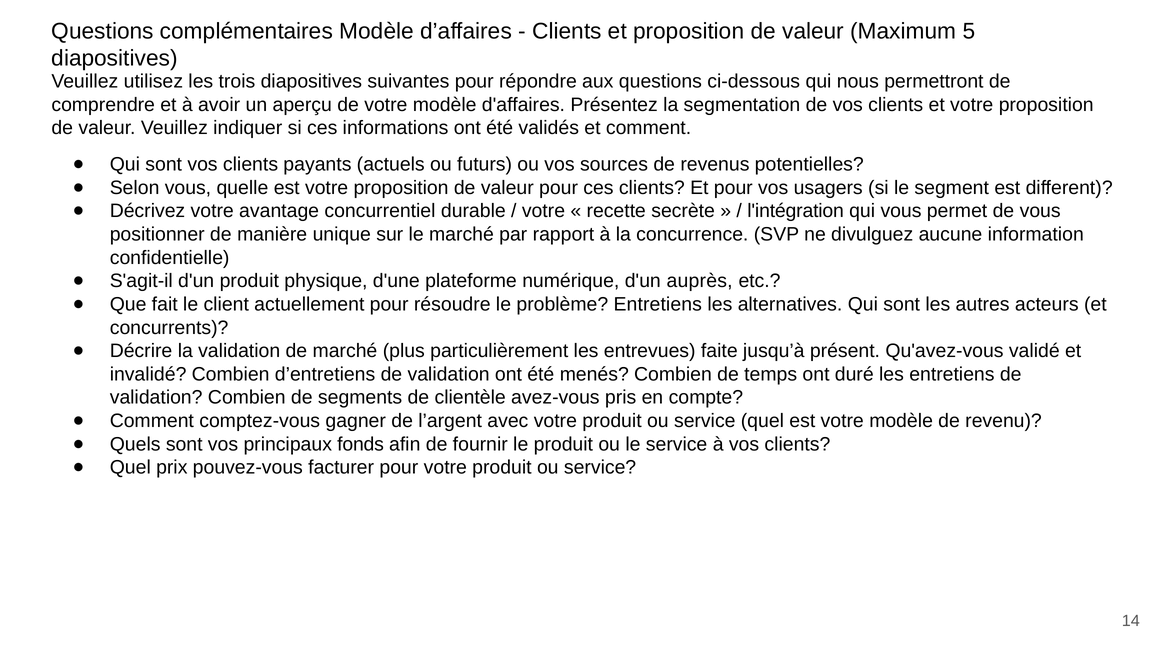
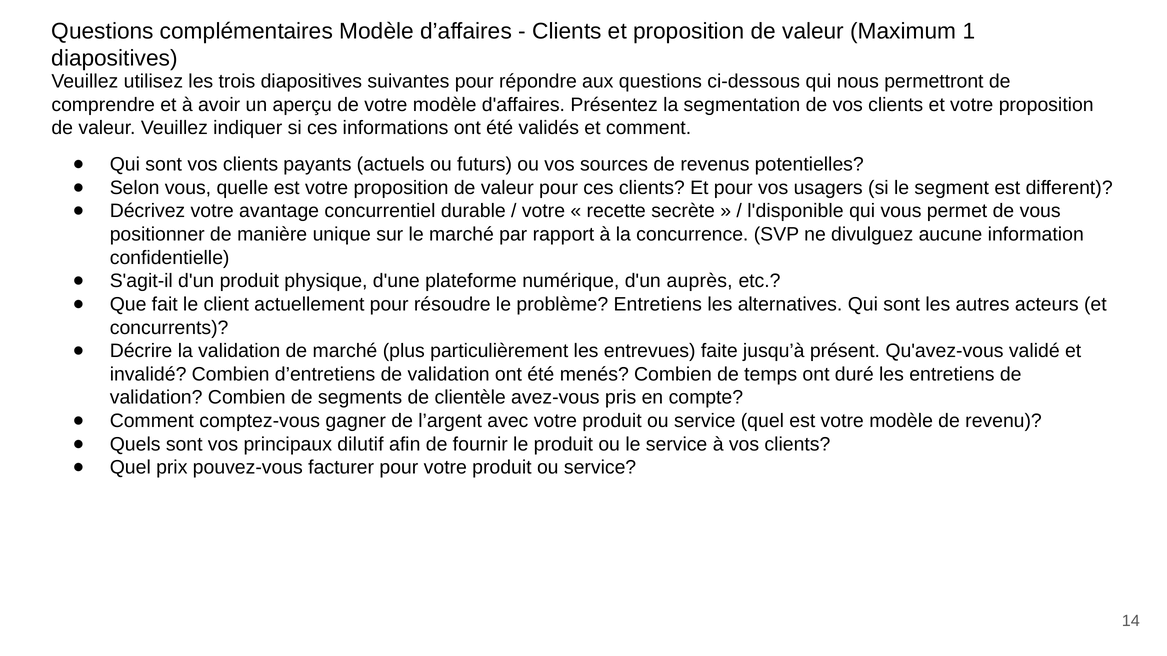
5: 5 -> 1 (969, 31)
l'intégration: l'intégration -> l'disponible (796, 211)
fonds: fonds -> dilutif (360, 445)
